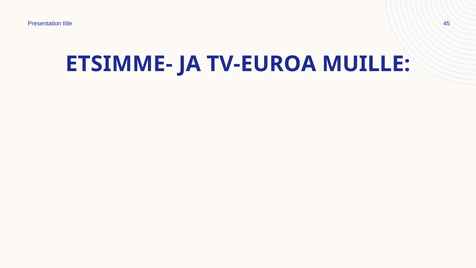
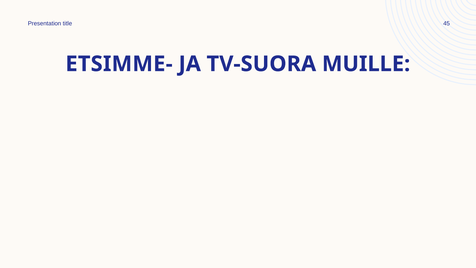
TV-EUROA: TV-EUROA -> TV-SUORA (261, 64)
